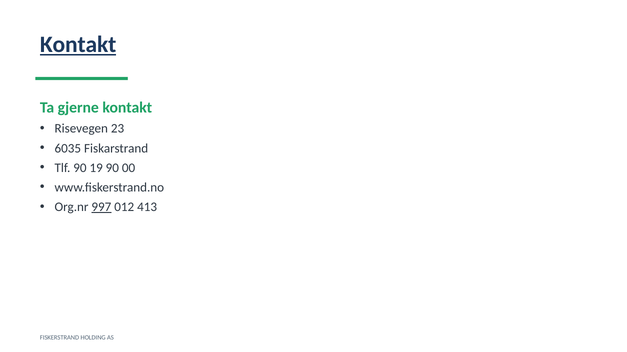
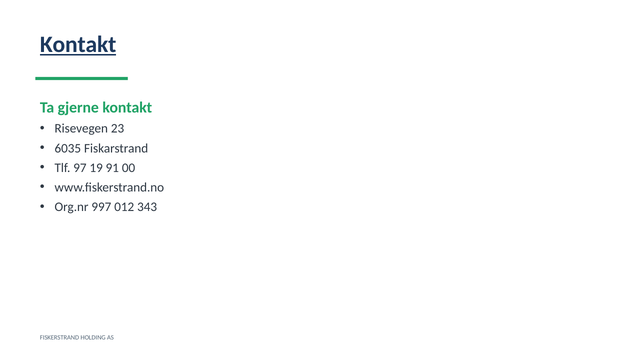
Tlf 90: 90 -> 97 (80, 168)
19 90: 90 -> 91 (112, 168)
997 underline: present -> none (101, 207)
413: 413 -> 343 (147, 207)
